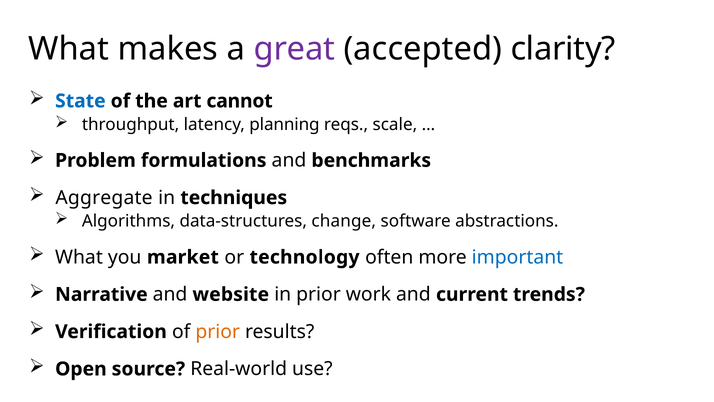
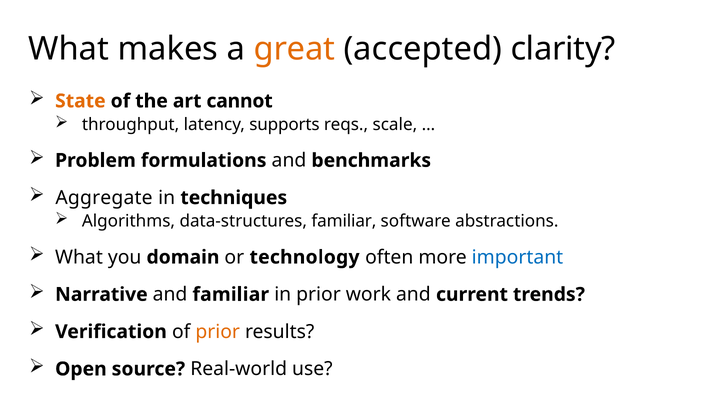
great colour: purple -> orange (294, 49)
State colour: blue -> orange (80, 101)
planning: planning -> supports (284, 124)
data-structures change: change -> familiar (344, 221)
market: market -> domain (183, 257)
and website: website -> familiar (231, 294)
